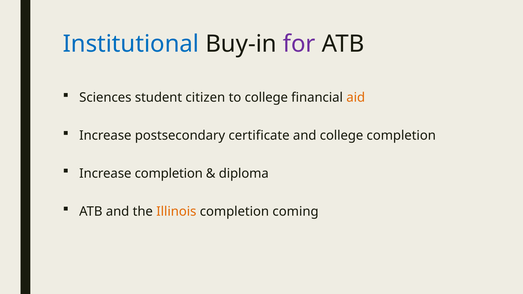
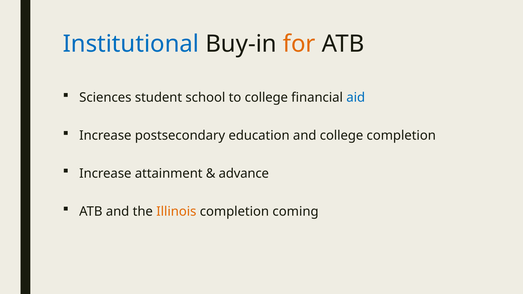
for colour: purple -> orange (299, 44)
citizen: citizen -> school (205, 98)
aid colour: orange -> blue (356, 98)
certificate: certificate -> education (259, 136)
Increase completion: completion -> attainment (169, 174)
diploma: diploma -> advance (244, 174)
